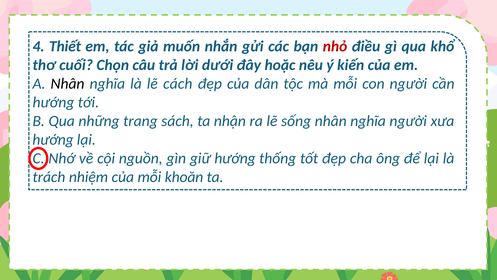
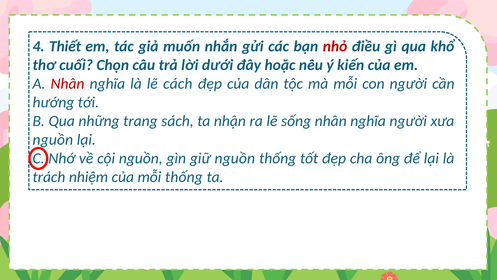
Nhân colour: black -> red (68, 84)
hướng: hướng -> nguồn (53, 140)
giữ hướng: hướng -> nguồn (235, 158)
mỗi khoăn: khoăn -> thống (184, 177)
